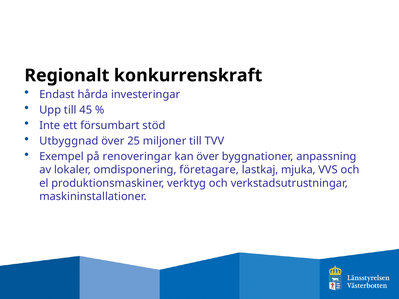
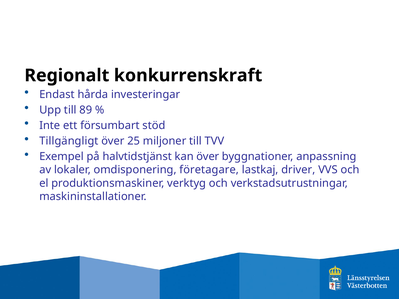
45: 45 -> 89 (86, 110)
Utbyggnad: Utbyggnad -> Tillgängligt (69, 141)
renoveringar: renoveringar -> halvtidstjänst (137, 157)
mjuka: mjuka -> driver (298, 170)
